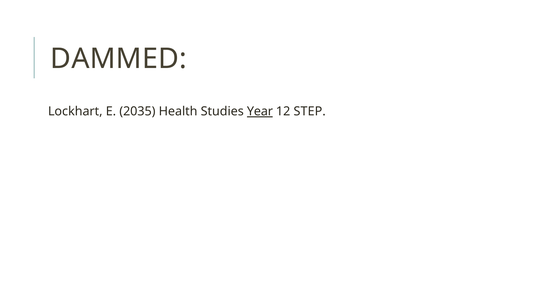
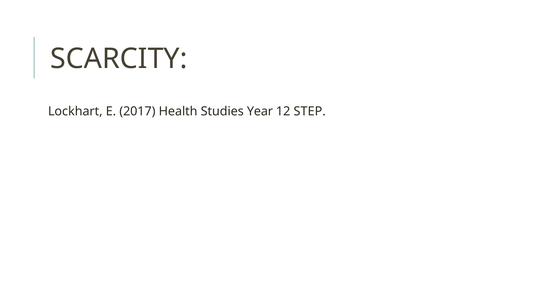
DAMMED: DAMMED -> SCARCITY (119, 59)
2035: 2035 -> 2017 (137, 111)
Year underline: present -> none (260, 111)
